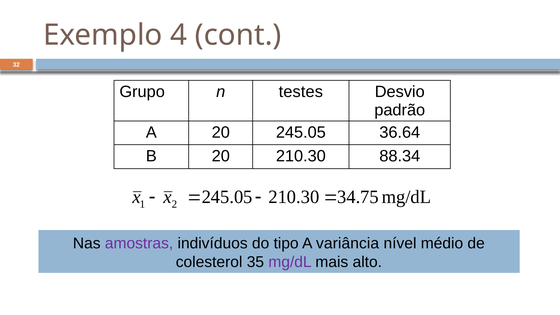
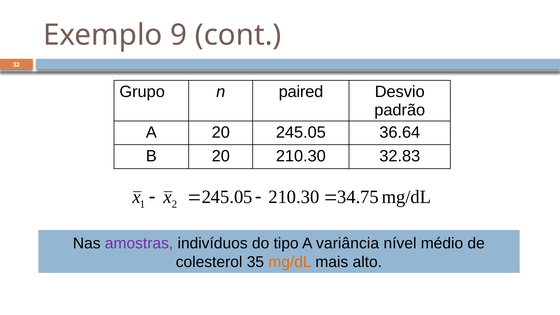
4: 4 -> 9 (179, 35)
testes: testes -> paired (301, 92)
88.34: 88.34 -> 32.83 (400, 156)
mg/dL colour: purple -> orange (290, 262)
